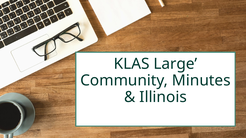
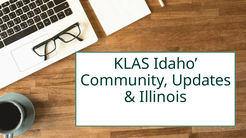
Large: Large -> Idaho (175, 64)
Minutes: Minutes -> Updates (201, 81)
